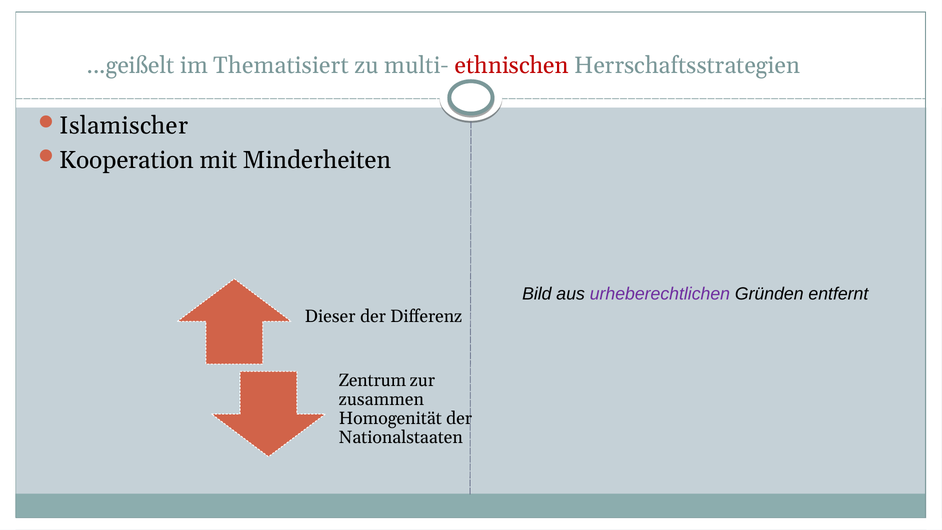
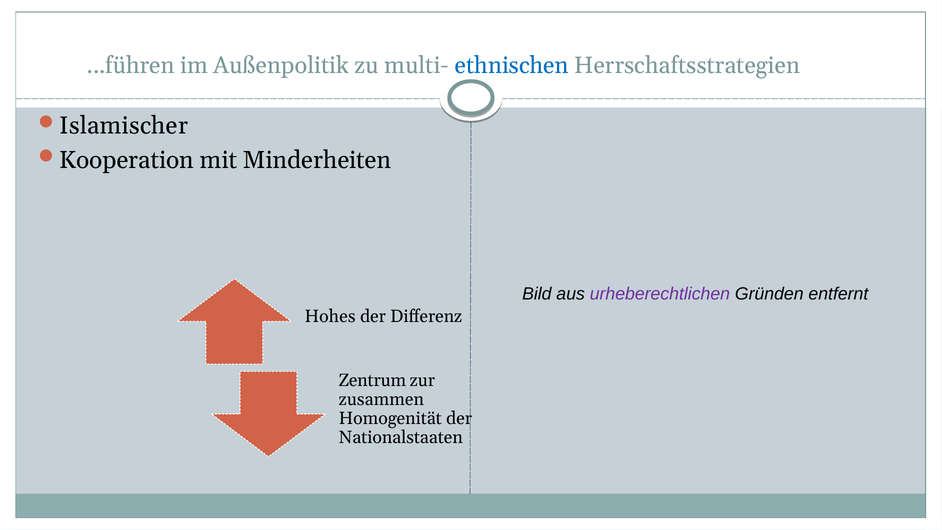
...geißelt: ...geißelt -> ...führen (131, 65)
Thematisiert: Thematisiert -> Außenpolitik (281, 65)
ethnischen colour: red -> blue (512, 65)
Dieser: Dieser -> Hohes (330, 316)
